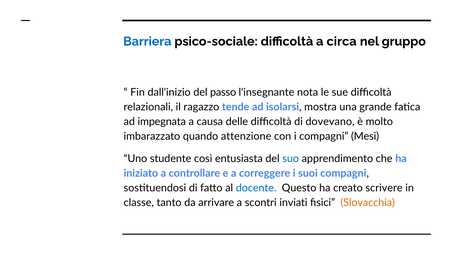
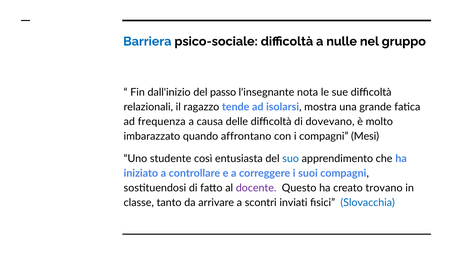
circa: circa -> nulle (342, 41)
impegnata: impegnata -> frequenza (162, 122)
attenzione: attenzione -> affrontano (246, 137)
docente colour: blue -> purple (256, 188)
scrivere: scrivere -> trovano (384, 188)
Slovacchia colour: orange -> blue (368, 203)
